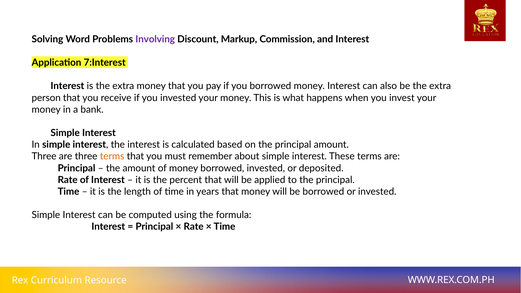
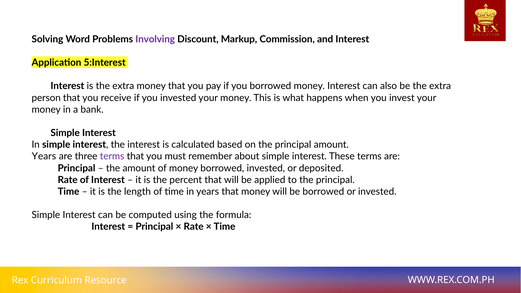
7:Interest: 7:Interest -> 5:Interest (105, 63)
Three: Three -> Years (44, 156)
terms colour: orange -> purple (112, 156)
